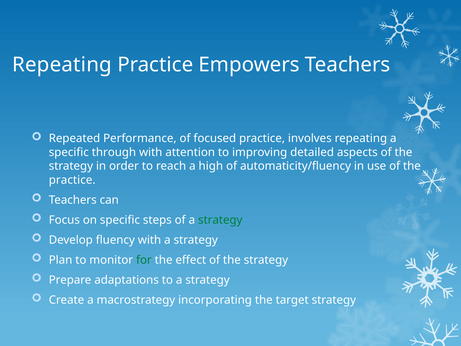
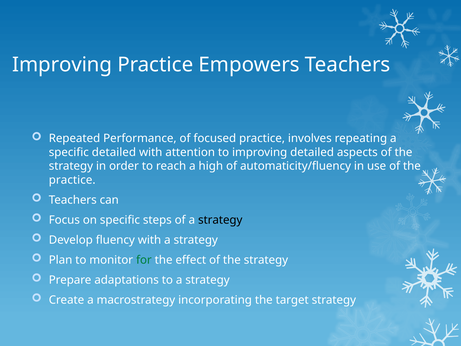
Repeating: Repeating -> Improving (62, 65)
specific through: through -> detailed (114, 152)
strategy colour: green -> black (220, 220)
